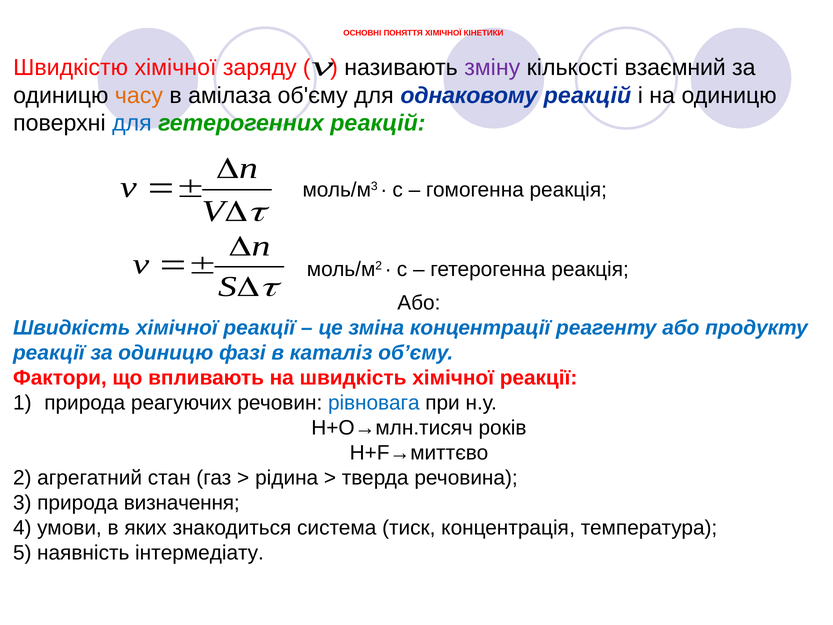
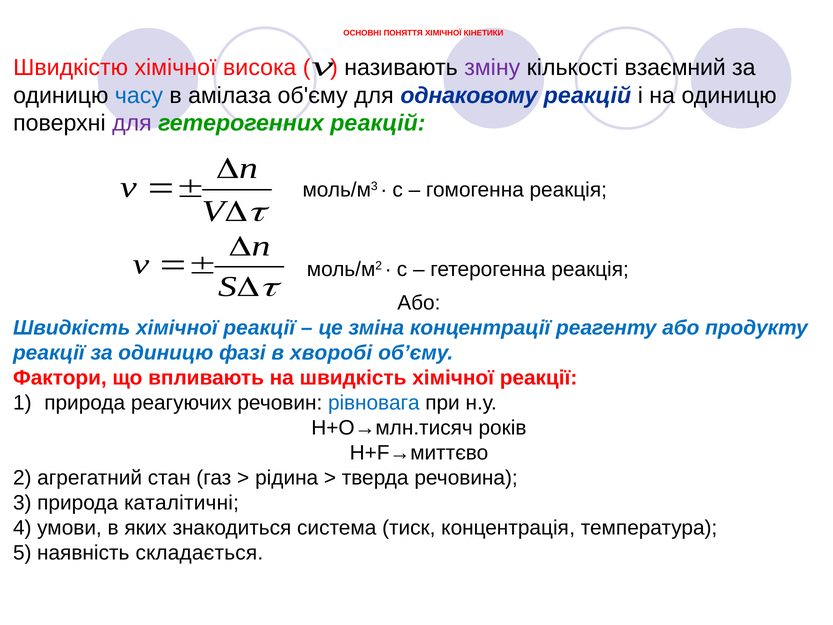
заряду: заряду -> висока (260, 68)
часу colour: orange -> blue (139, 96)
для colour: blue -> purple (132, 123)
каталіз: каталіз -> хворобі (331, 353)
визначення: визначення -> каталітичні (182, 503)
інтермедіату: інтермедіату -> складається (199, 553)
